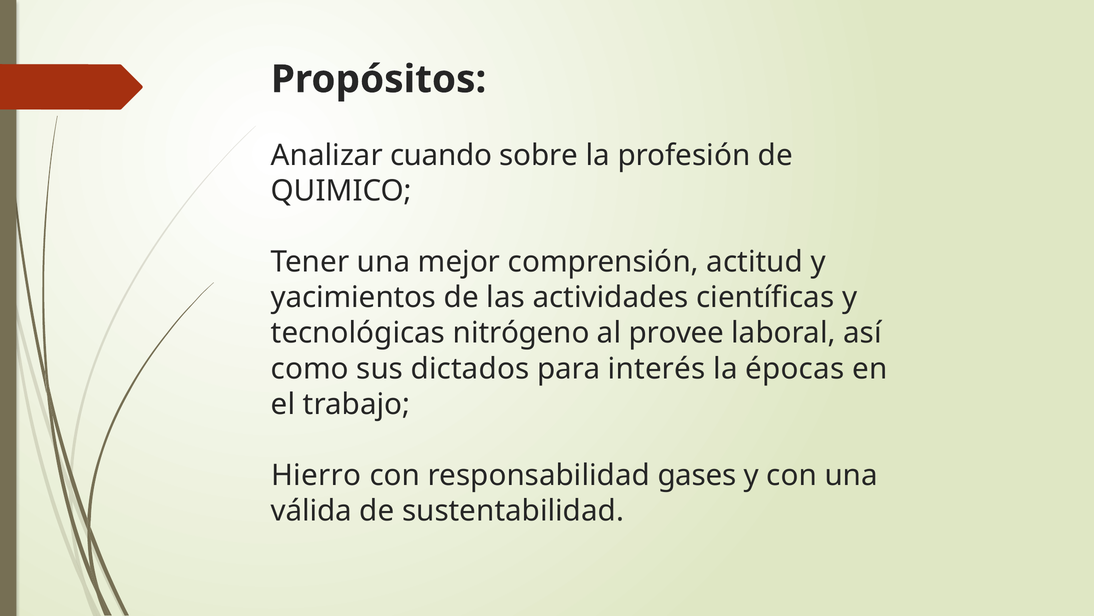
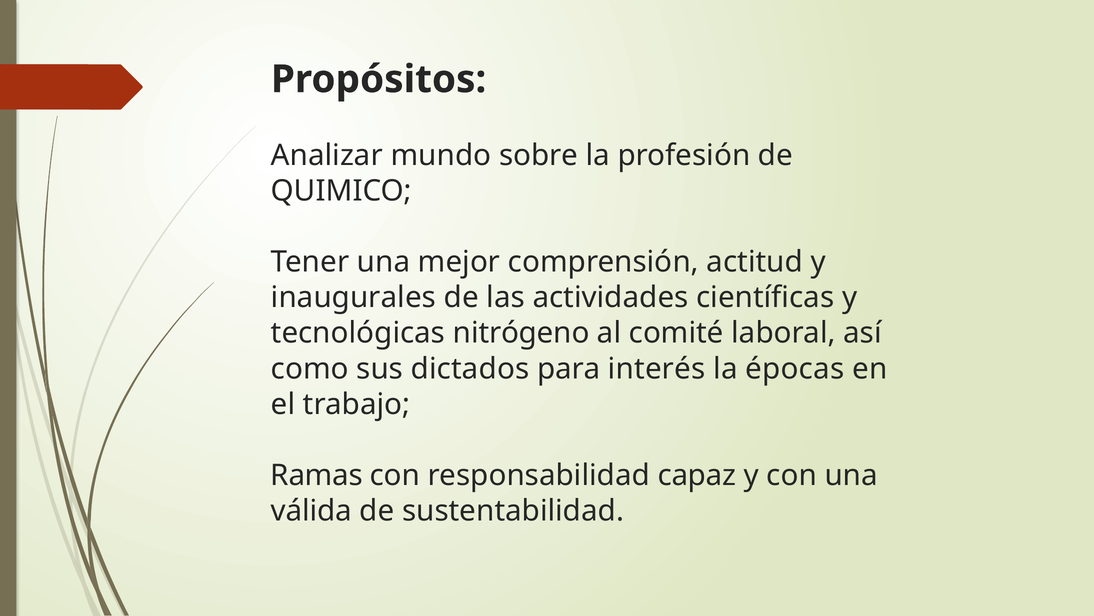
cuando: cuando -> mundo (441, 155)
yacimientos: yacimientos -> inaugurales (353, 297)
provee: provee -> comité (676, 333)
Hierro: Hierro -> Ramas (317, 475)
gases: gases -> capaz (697, 475)
